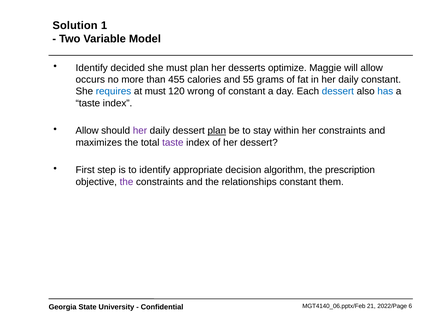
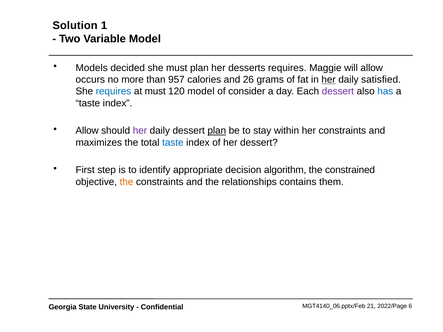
Identify: Identify -> Models (92, 68)
desserts optimize: optimize -> requires (287, 68)
455: 455 -> 957 (176, 80)
55: 55 -> 26 (248, 80)
her underline: none -> present (329, 80)
daily constant: constant -> satisfied (381, 80)
120 wrong: wrong -> model (201, 91)
of constant: constant -> consider (247, 91)
dessert colour: blue -> purple (338, 91)
taste colour: purple -> blue (173, 143)
prescription: prescription -> constrained (350, 170)
the colour: purple -> orange (127, 182)
relationships constant: constant -> contains (298, 182)
